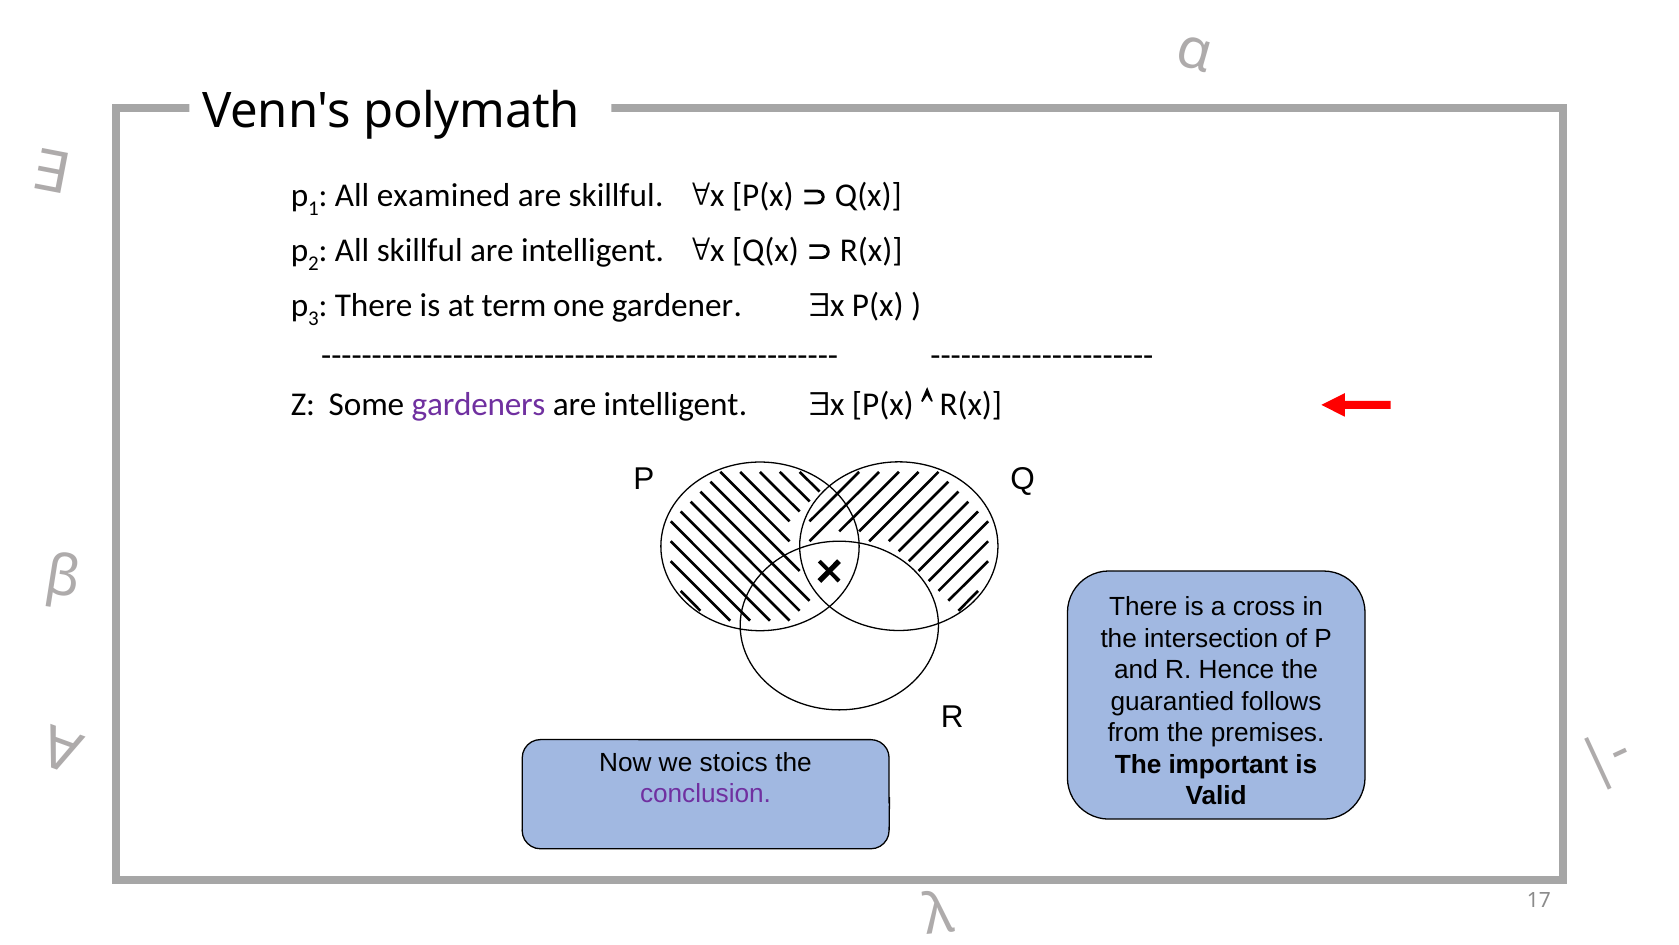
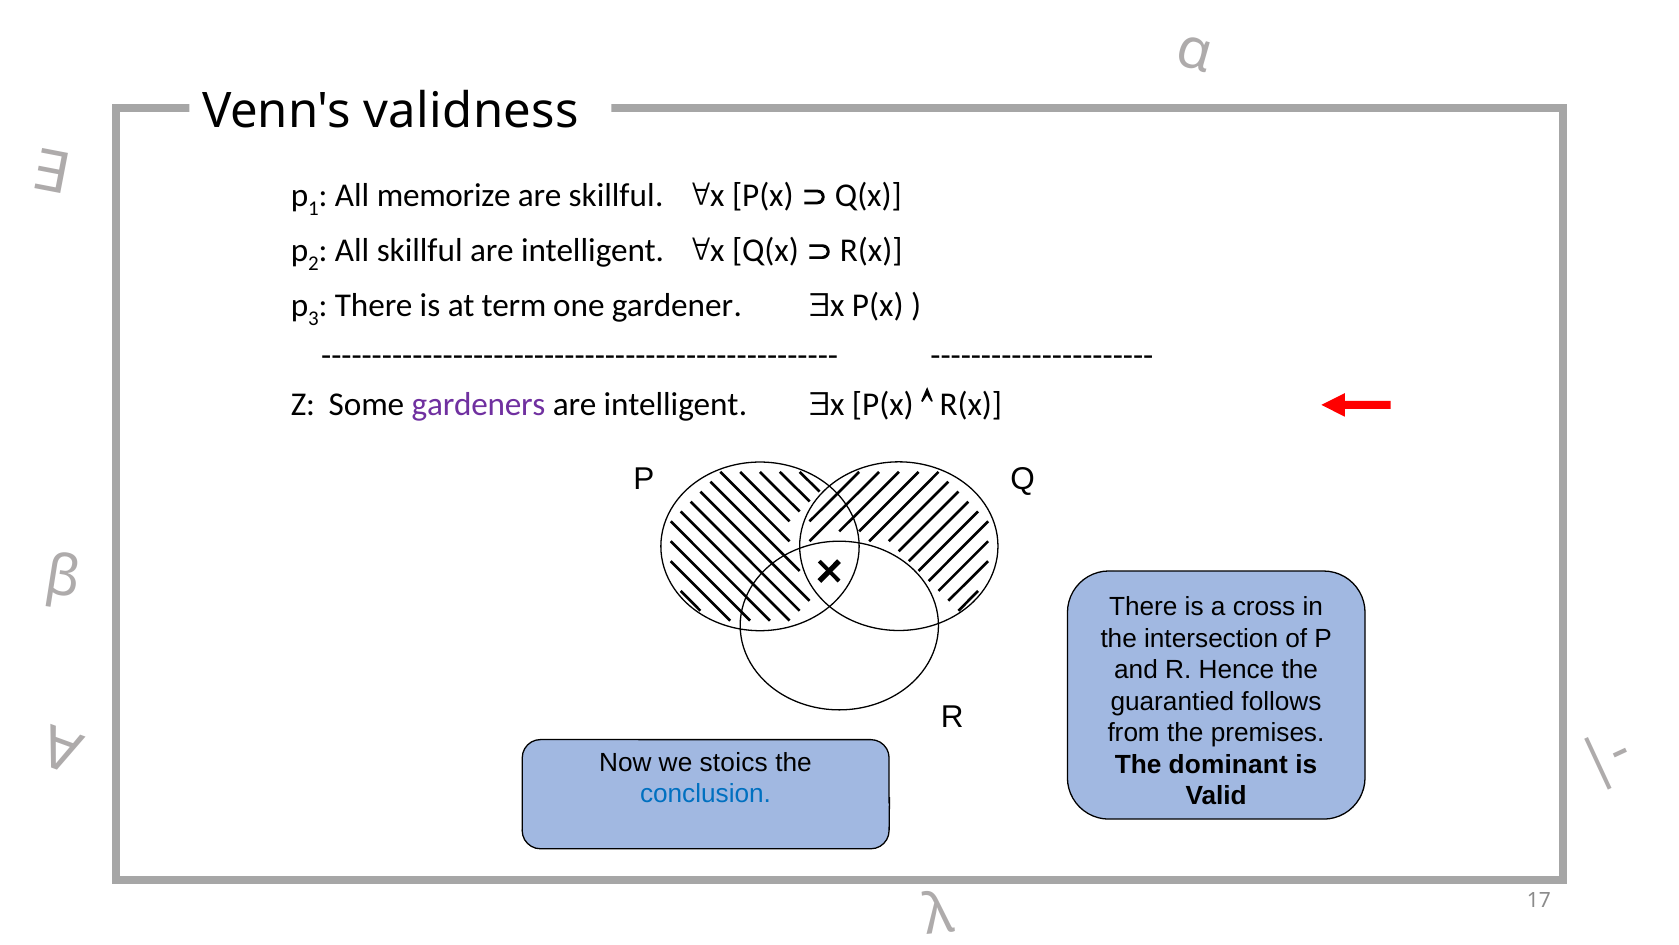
polymath: polymath -> validness (471, 112)
examined: examined -> memorize (444, 196)
important: important -> dominant (1228, 764)
conclusion colour: purple -> blue (705, 794)
